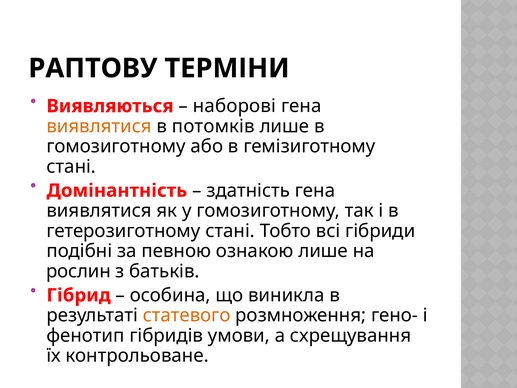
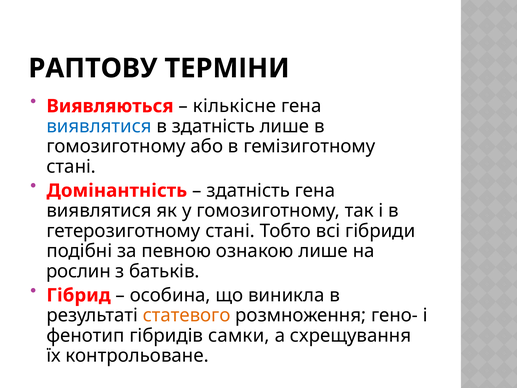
наборові: наборові -> кількісне (234, 106)
виявлятися colour: orange -> blue (99, 126)
в потомків: потомків -> здатність (213, 126)
умови: умови -> самки (239, 335)
